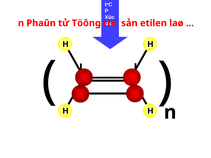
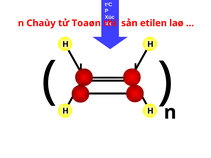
Phaûn: Phaûn -> Chaùy (41, 23)
Töông: Töông -> Toaøn (86, 23)
